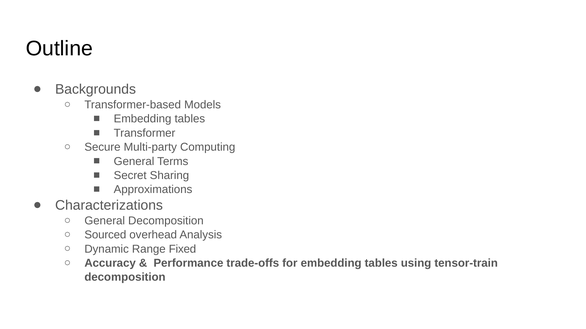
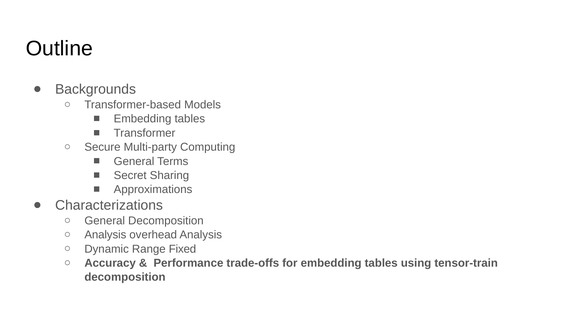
Sourced: Sourced -> Analysis (105, 235)
